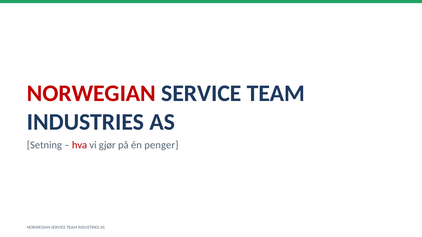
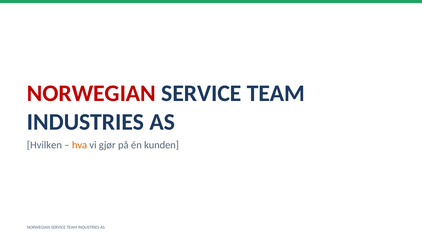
Setning: Setning -> Hvilken (44, 145)
hva colour: red -> orange (80, 145)
penger: penger -> kunden (162, 145)
